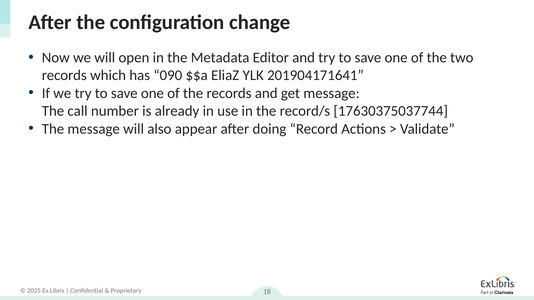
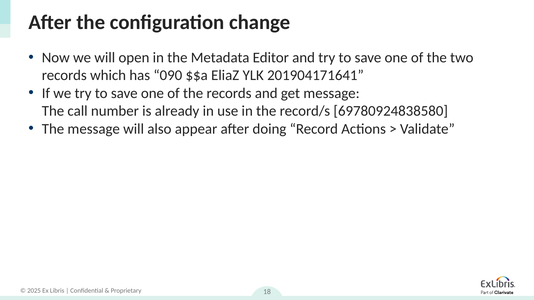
17630375037744: 17630375037744 -> 69780924838580 (391, 111)
